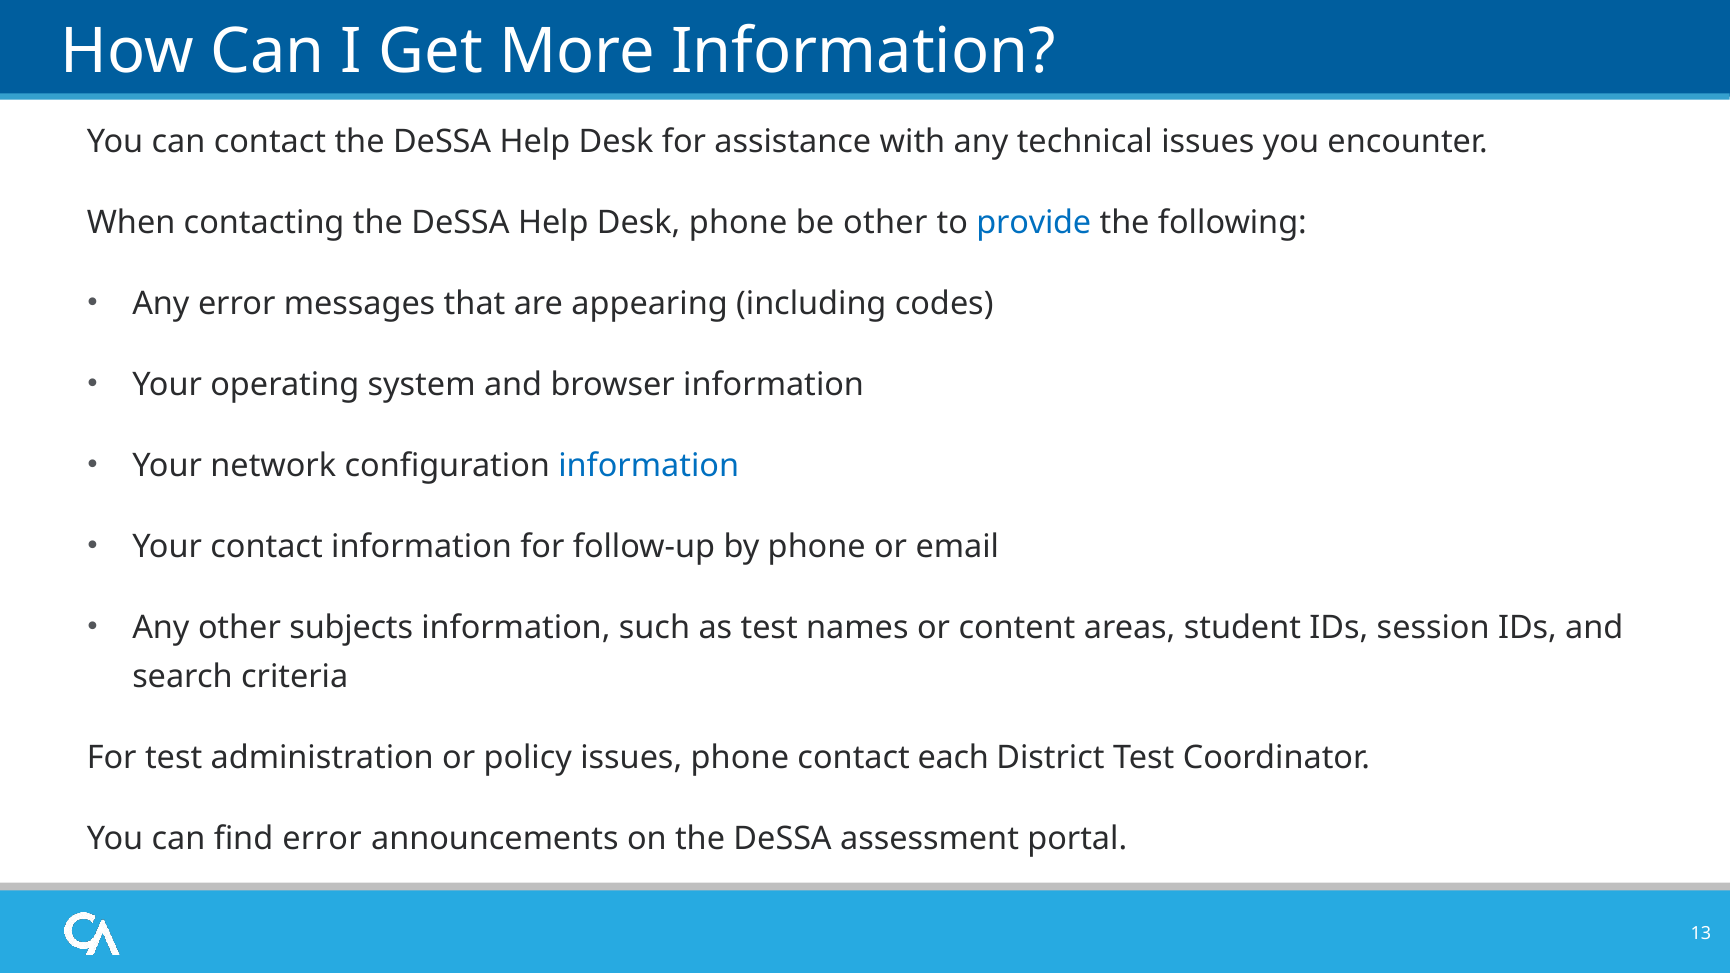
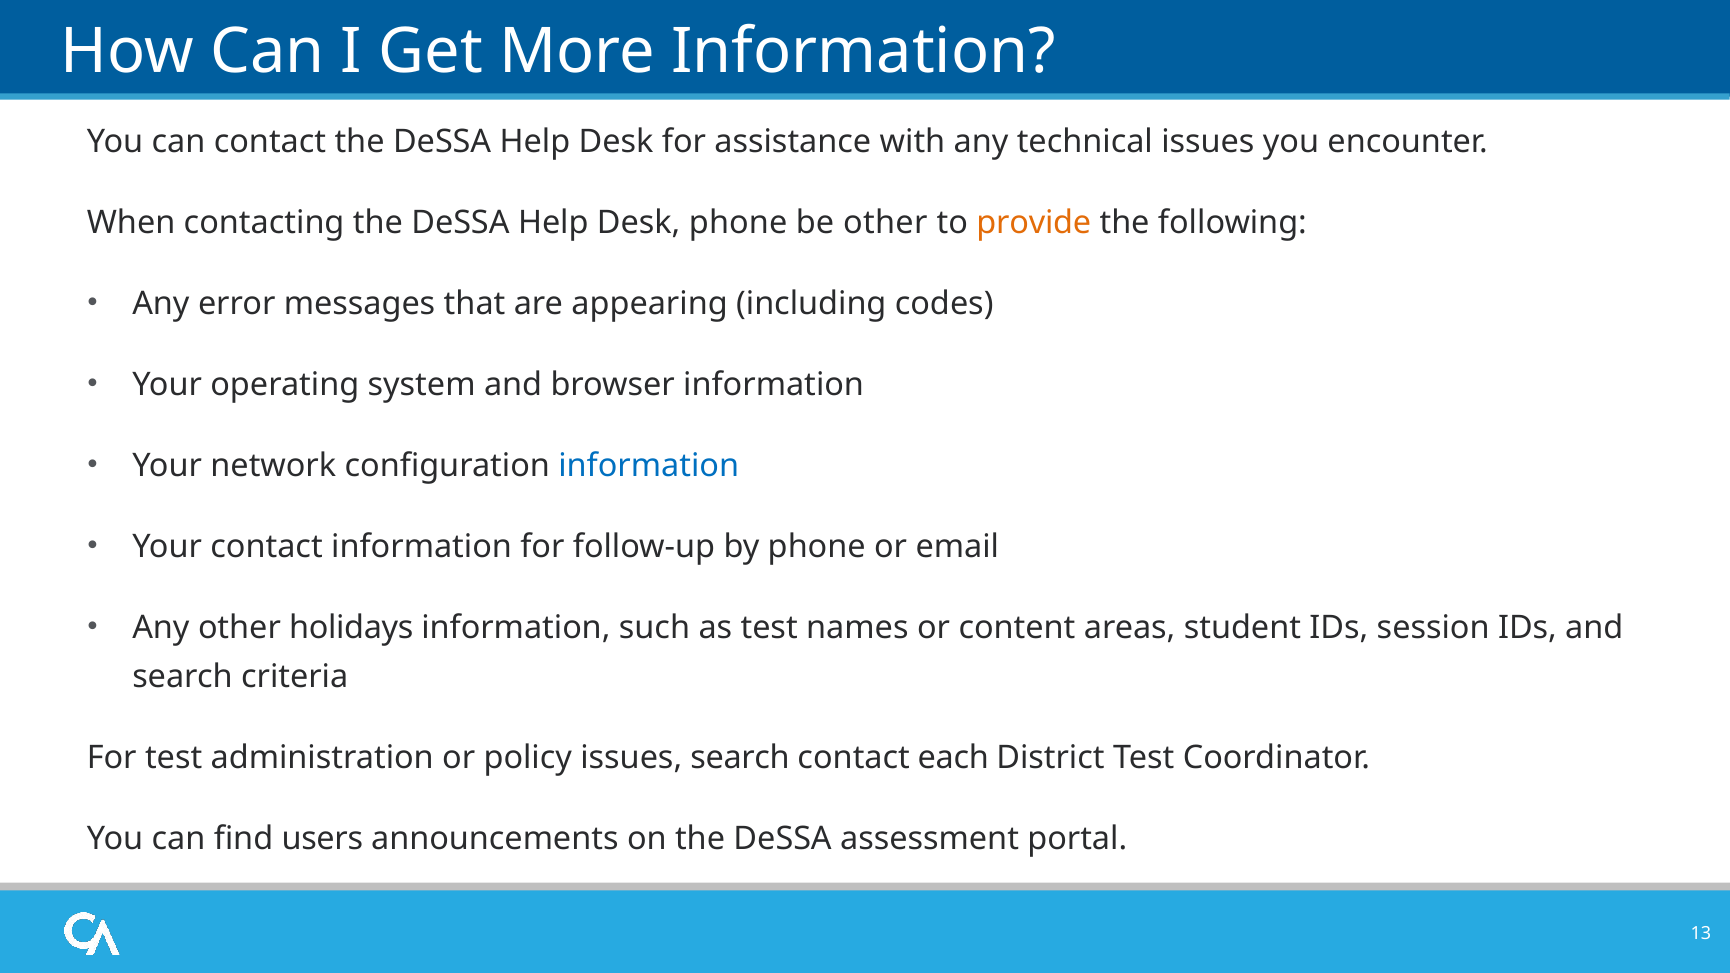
provide colour: blue -> orange (1034, 223)
subjects: subjects -> holidays (351, 628)
issues phone: phone -> search (740, 758)
find error: error -> users (322, 839)
